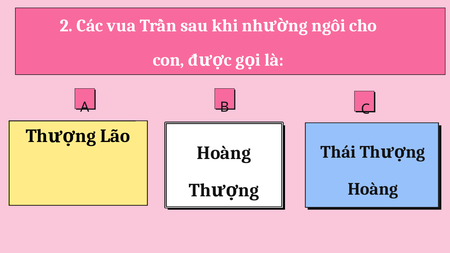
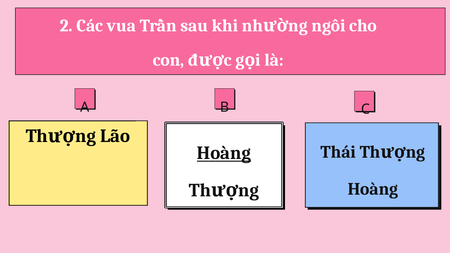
Hoàng underline: none -> present (224, 153)
